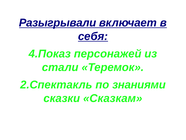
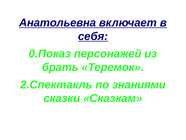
Разыгрывали: Разыгрывали -> Анатольевна (58, 23)
4.Показ: 4.Показ -> 0.Показ (50, 54)
стали: стали -> брать (60, 67)
